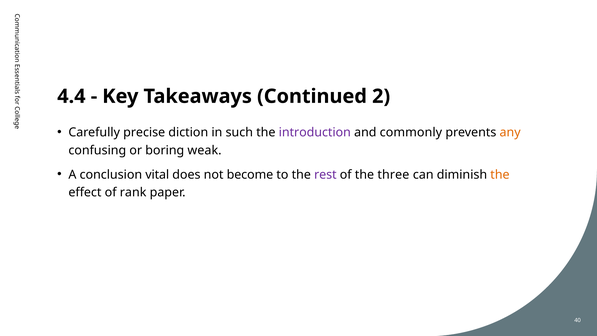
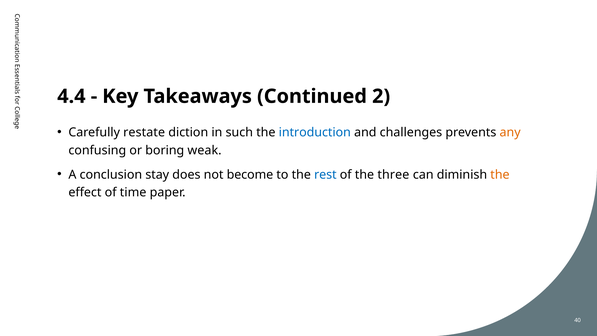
precise: precise -> restate (144, 132)
introduction colour: purple -> blue (315, 132)
commonly: commonly -> challenges (411, 132)
vital: vital -> stay (157, 174)
rest colour: purple -> blue (325, 174)
rank: rank -> time (133, 192)
